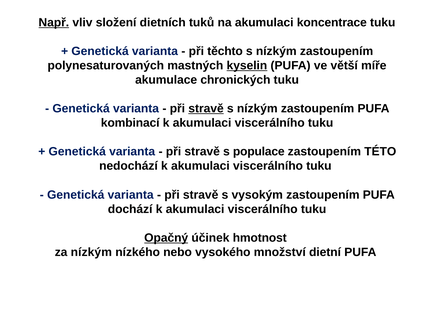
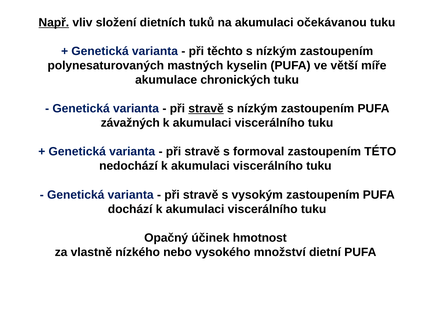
koncentrace: koncentrace -> očekávanou (332, 22)
kyselin underline: present -> none (247, 66)
kombinací: kombinací -> závažných (130, 123)
populace: populace -> formoval (259, 152)
Opačný underline: present -> none (166, 238)
za nízkým: nízkým -> vlastně (91, 252)
